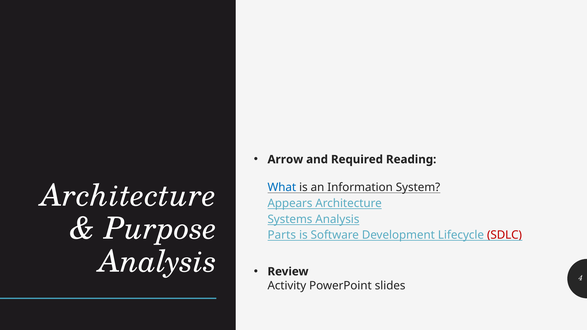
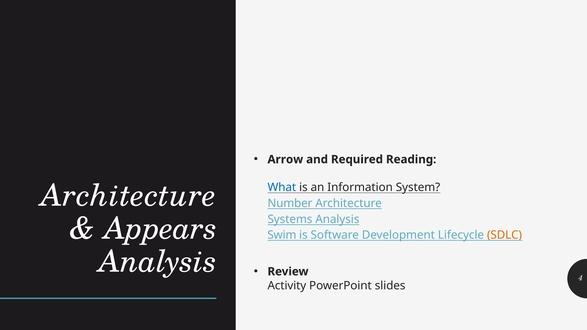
Appears: Appears -> Number (290, 203)
Purpose: Purpose -> Appears (161, 229)
Parts: Parts -> Swim (282, 235)
SDLC colour: red -> orange (504, 235)
